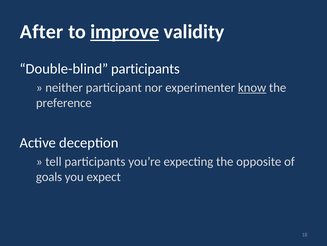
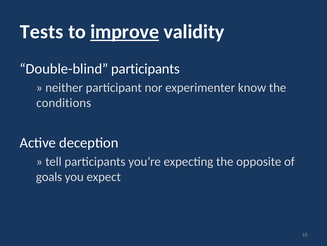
After: After -> Tests (42, 32)
know underline: present -> none (252, 87)
preference: preference -> conditions (64, 103)
